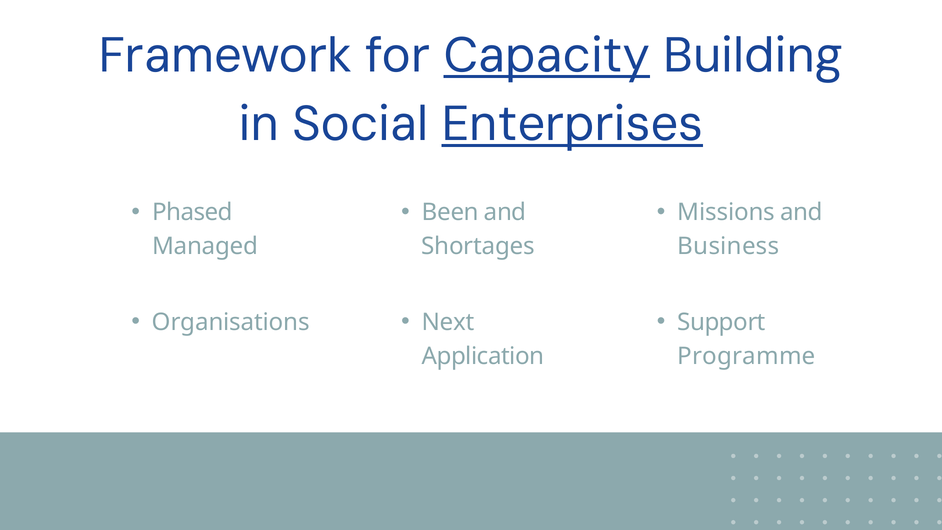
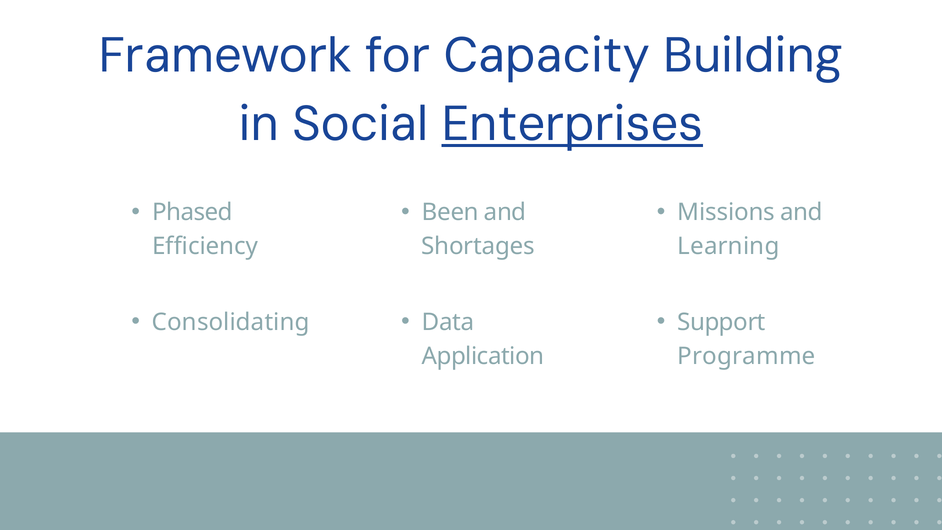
Capacity underline: present -> none (547, 56)
Managed: Managed -> Efficiency (205, 246)
Business: Business -> Learning (728, 246)
Organisations: Organisations -> Consolidating (231, 322)
Next: Next -> Data (448, 322)
